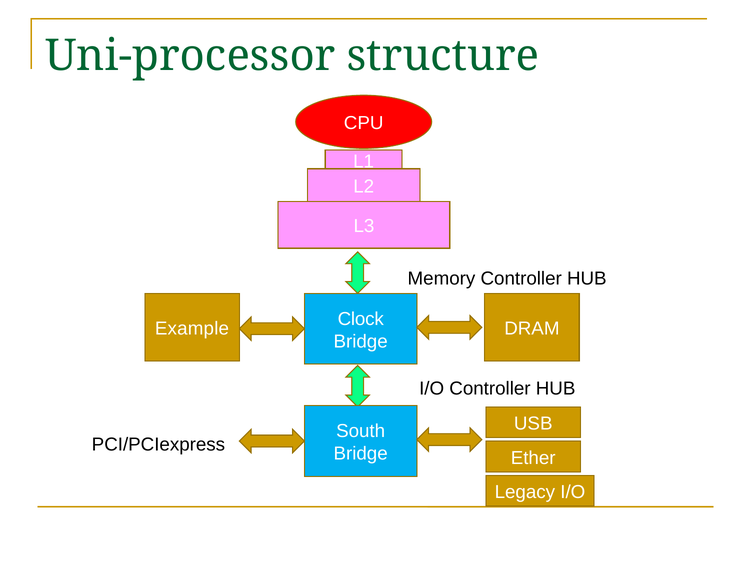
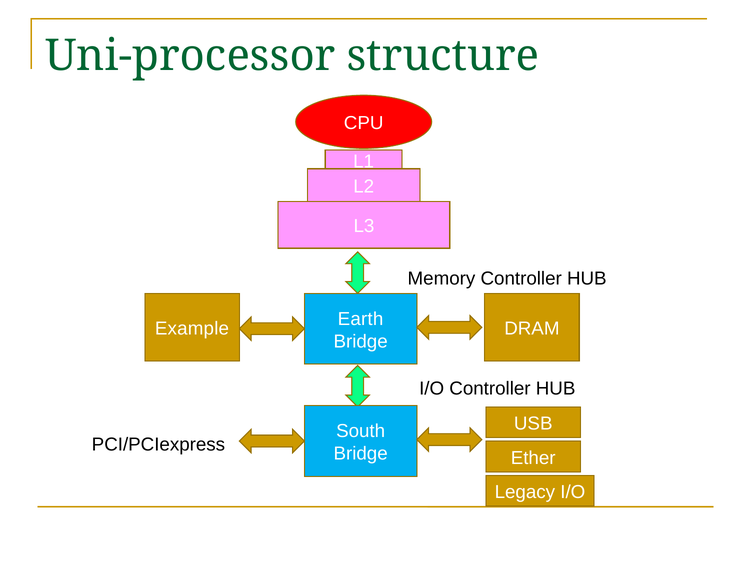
Clock: Clock -> Earth (361, 319)
